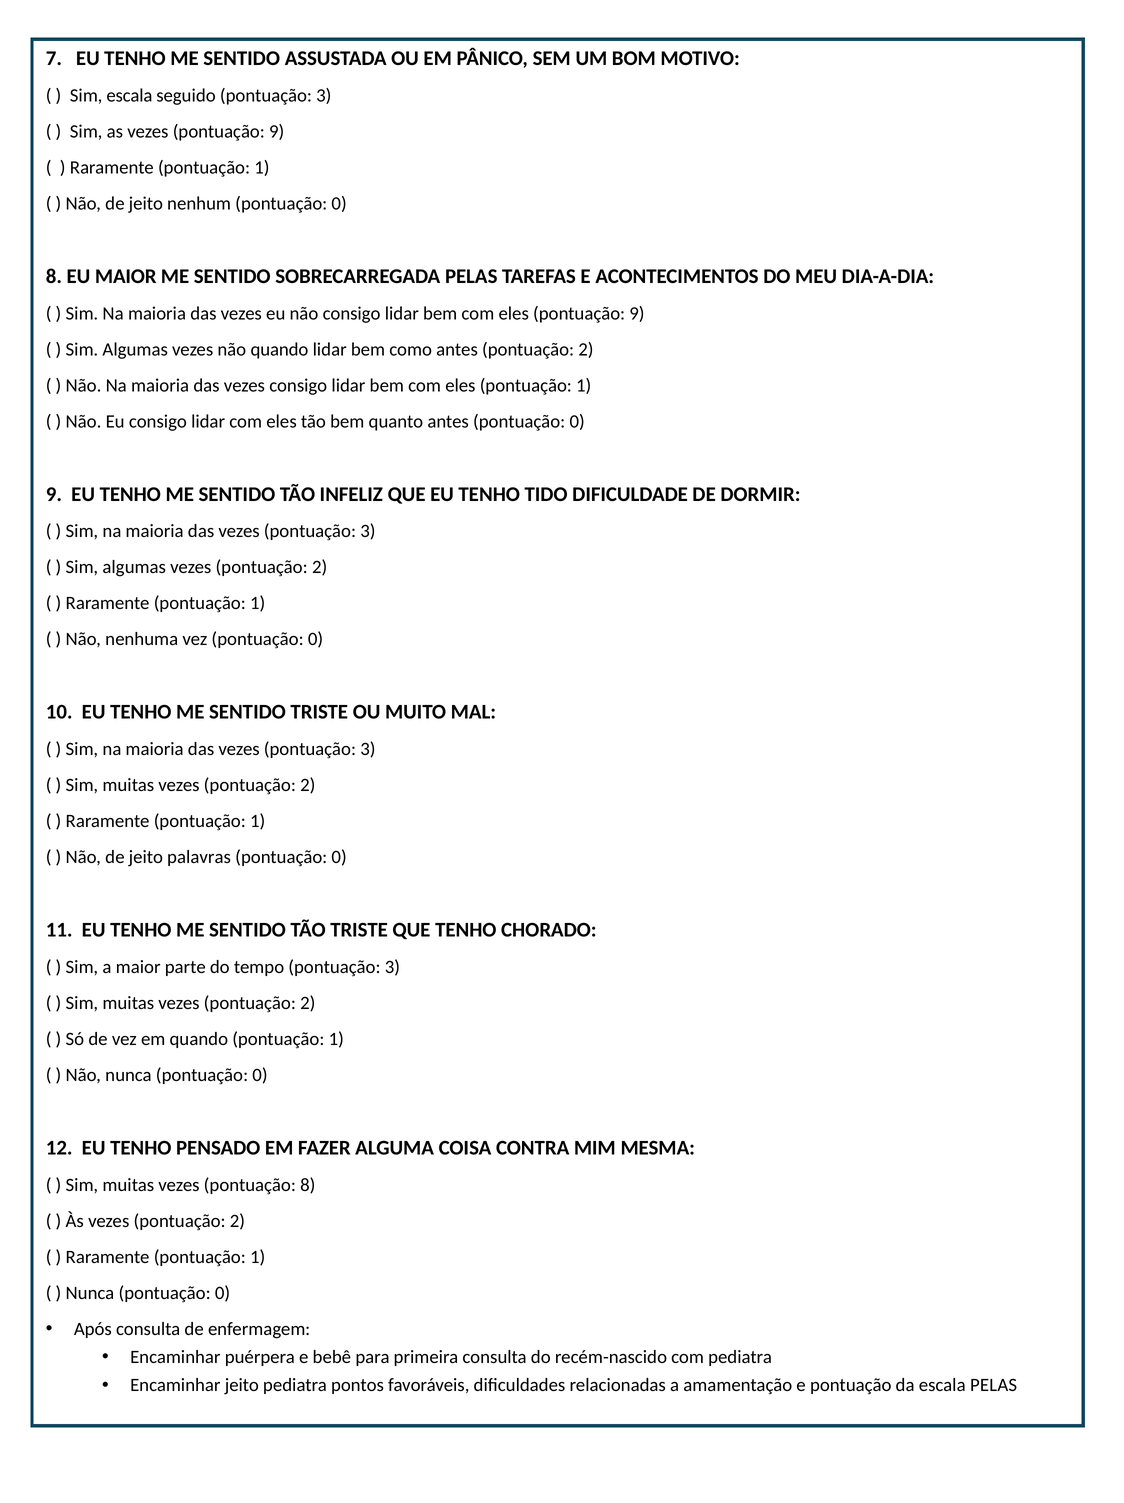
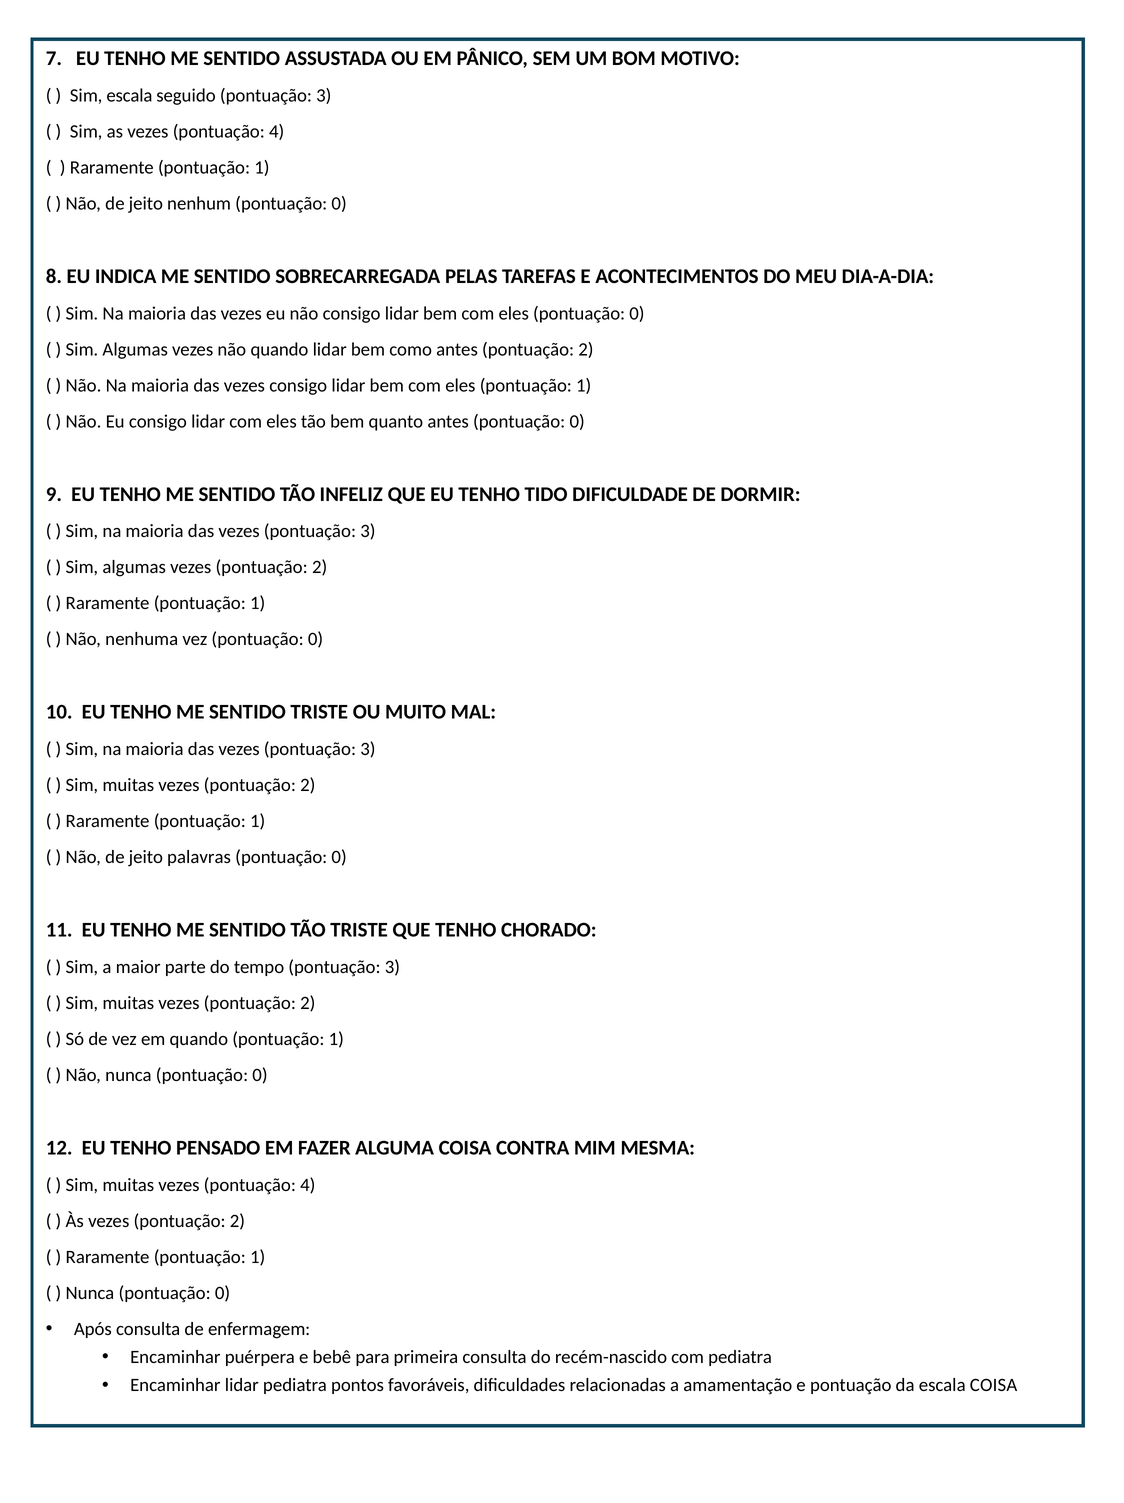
as vezes pontuação 9: 9 -> 4 (277, 131)
EU MAIOR: MAIOR -> INDICA (126, 276)
eles pontuação 9: 9 -> 0 (637, 313)
muitas vezes pontuação 8: 8 -> 4 (308, 1185)
Encaminhar jeito: jeito -> lidar (242, 1385)
escala PELAS: PELAS -> COISA (994, 1385)
